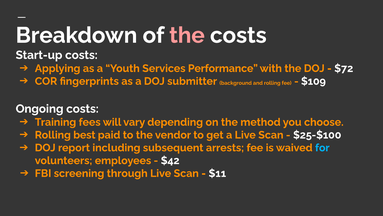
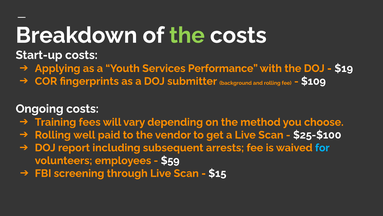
the colour: pink -> light green (187, 35)
$72: $72 -> $19 (344, 68)
best: best -> well (84, 135)
$42: $42 -> $59 (170, 160)
$11: $11 -> $15 (217, 173)
